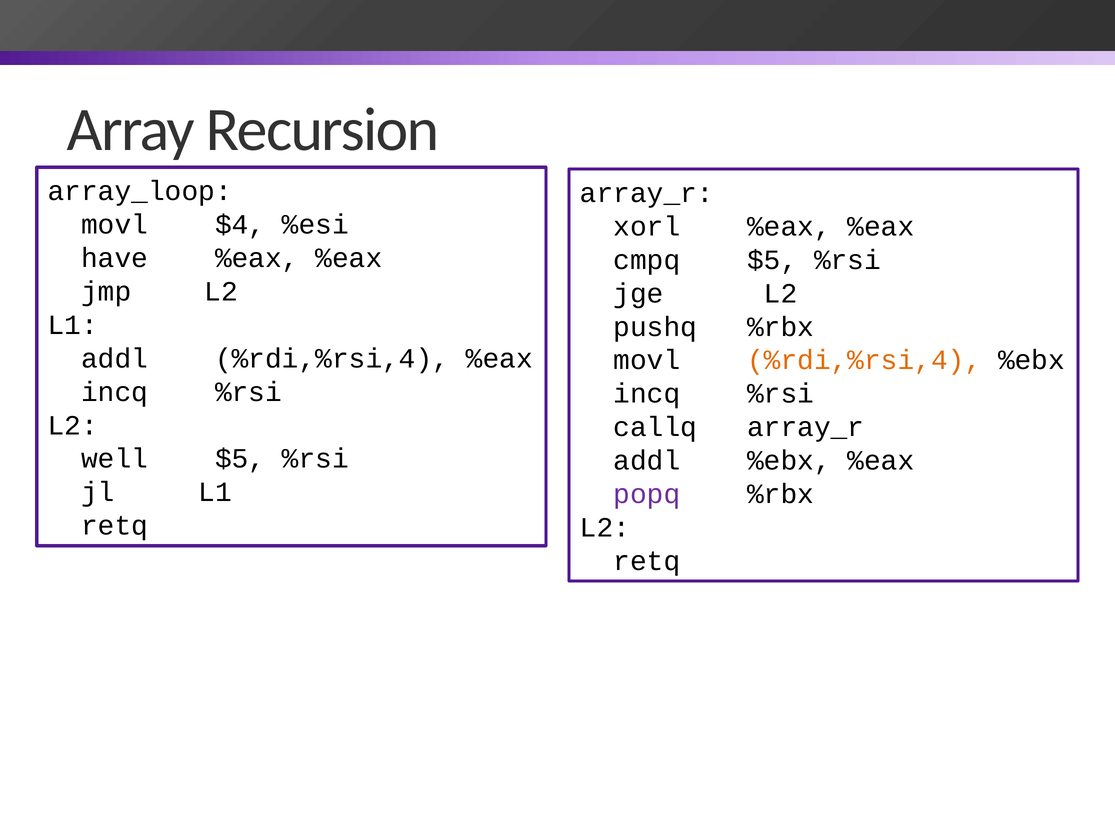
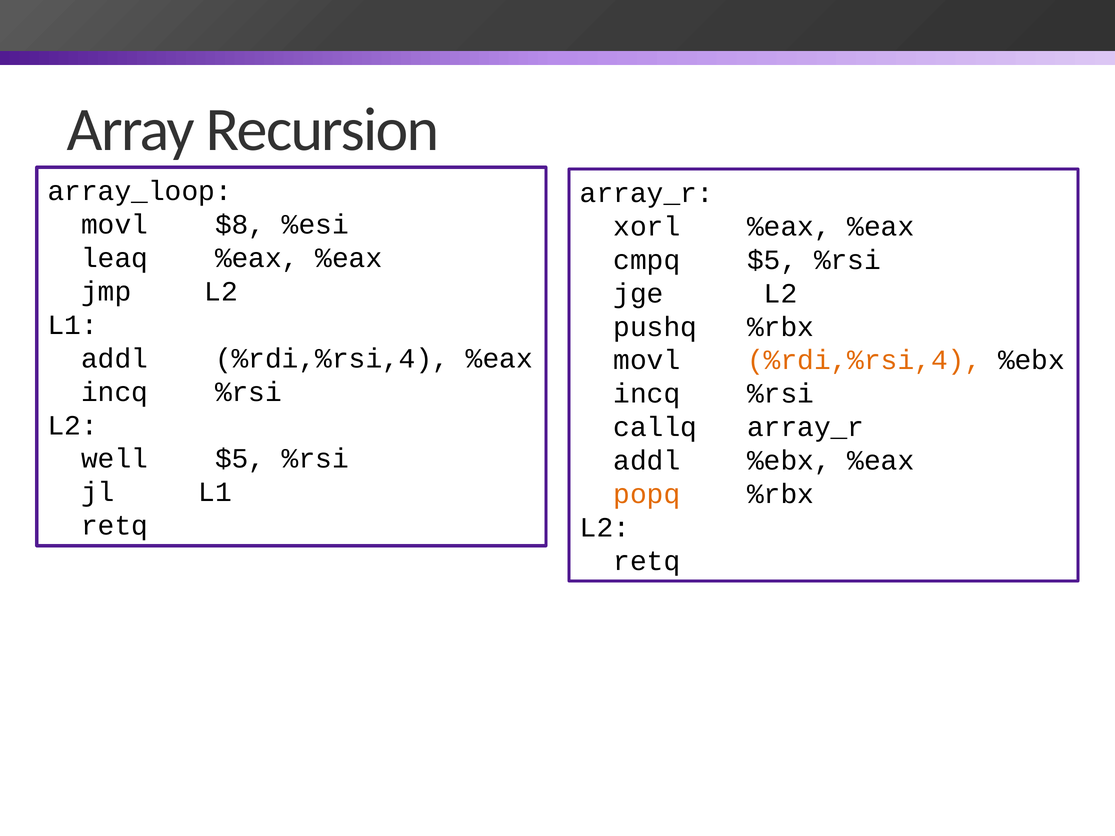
$4: $4 -> $8 (240, 225)
have: have -> leaq (115, 258)
popq colour: purple -> orange (647, 494)
